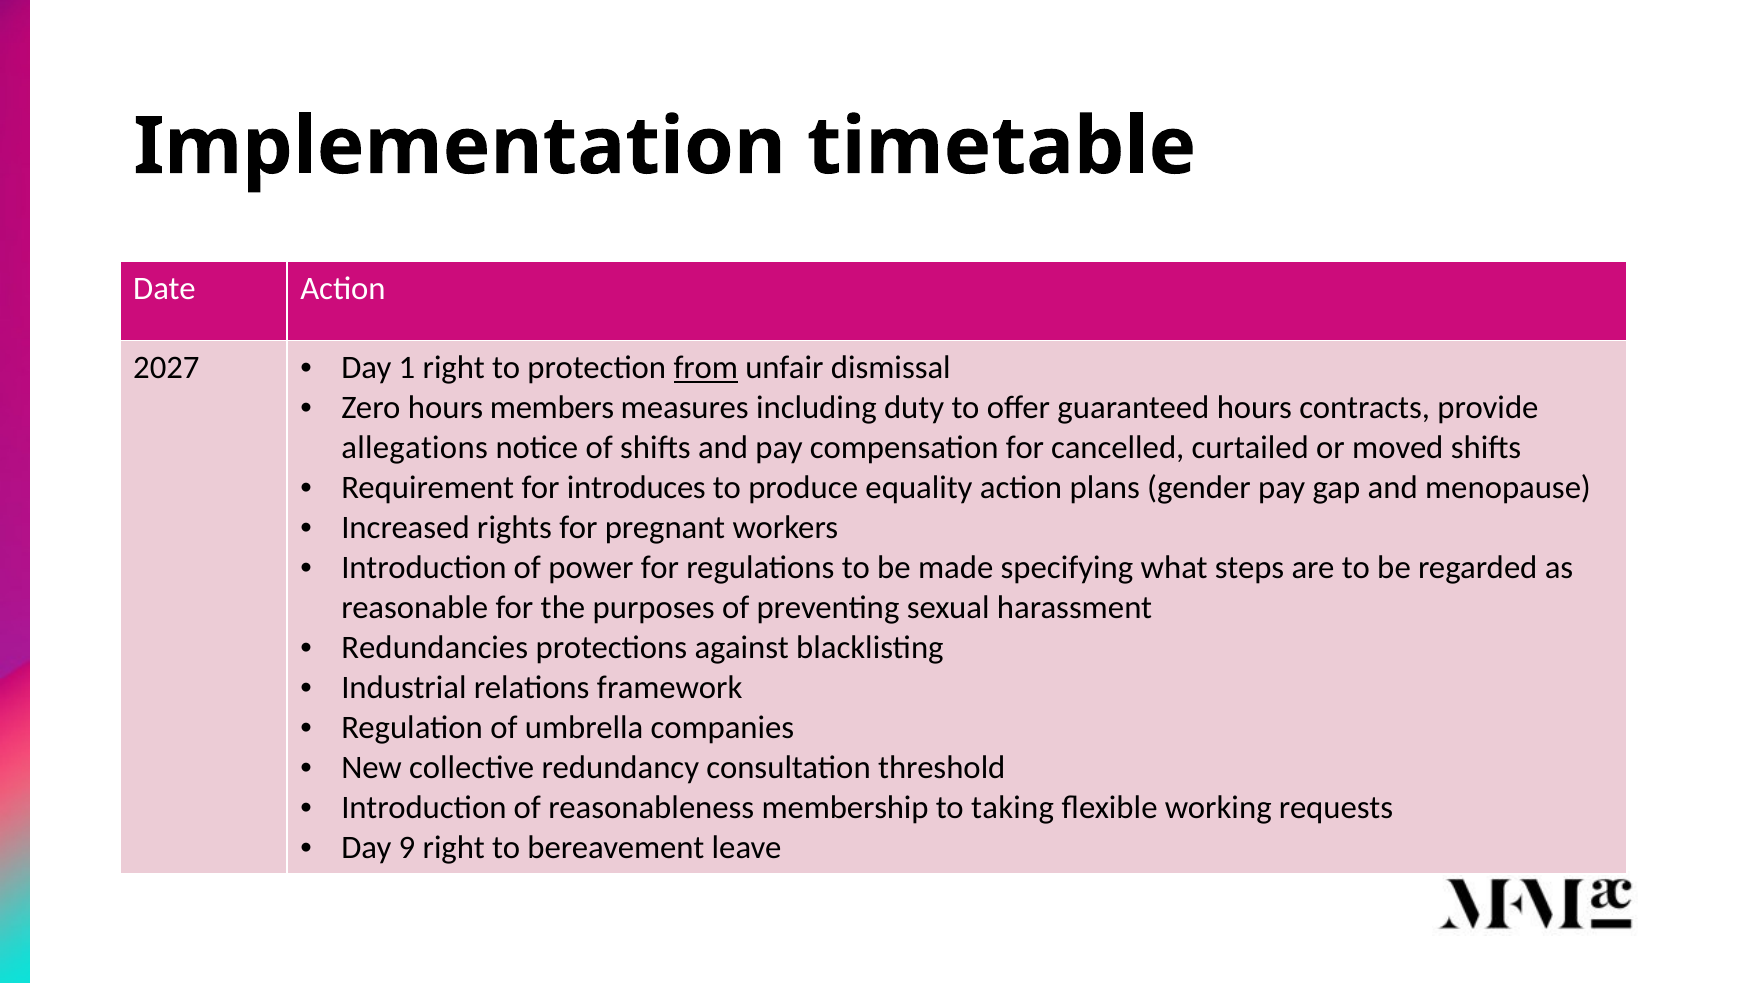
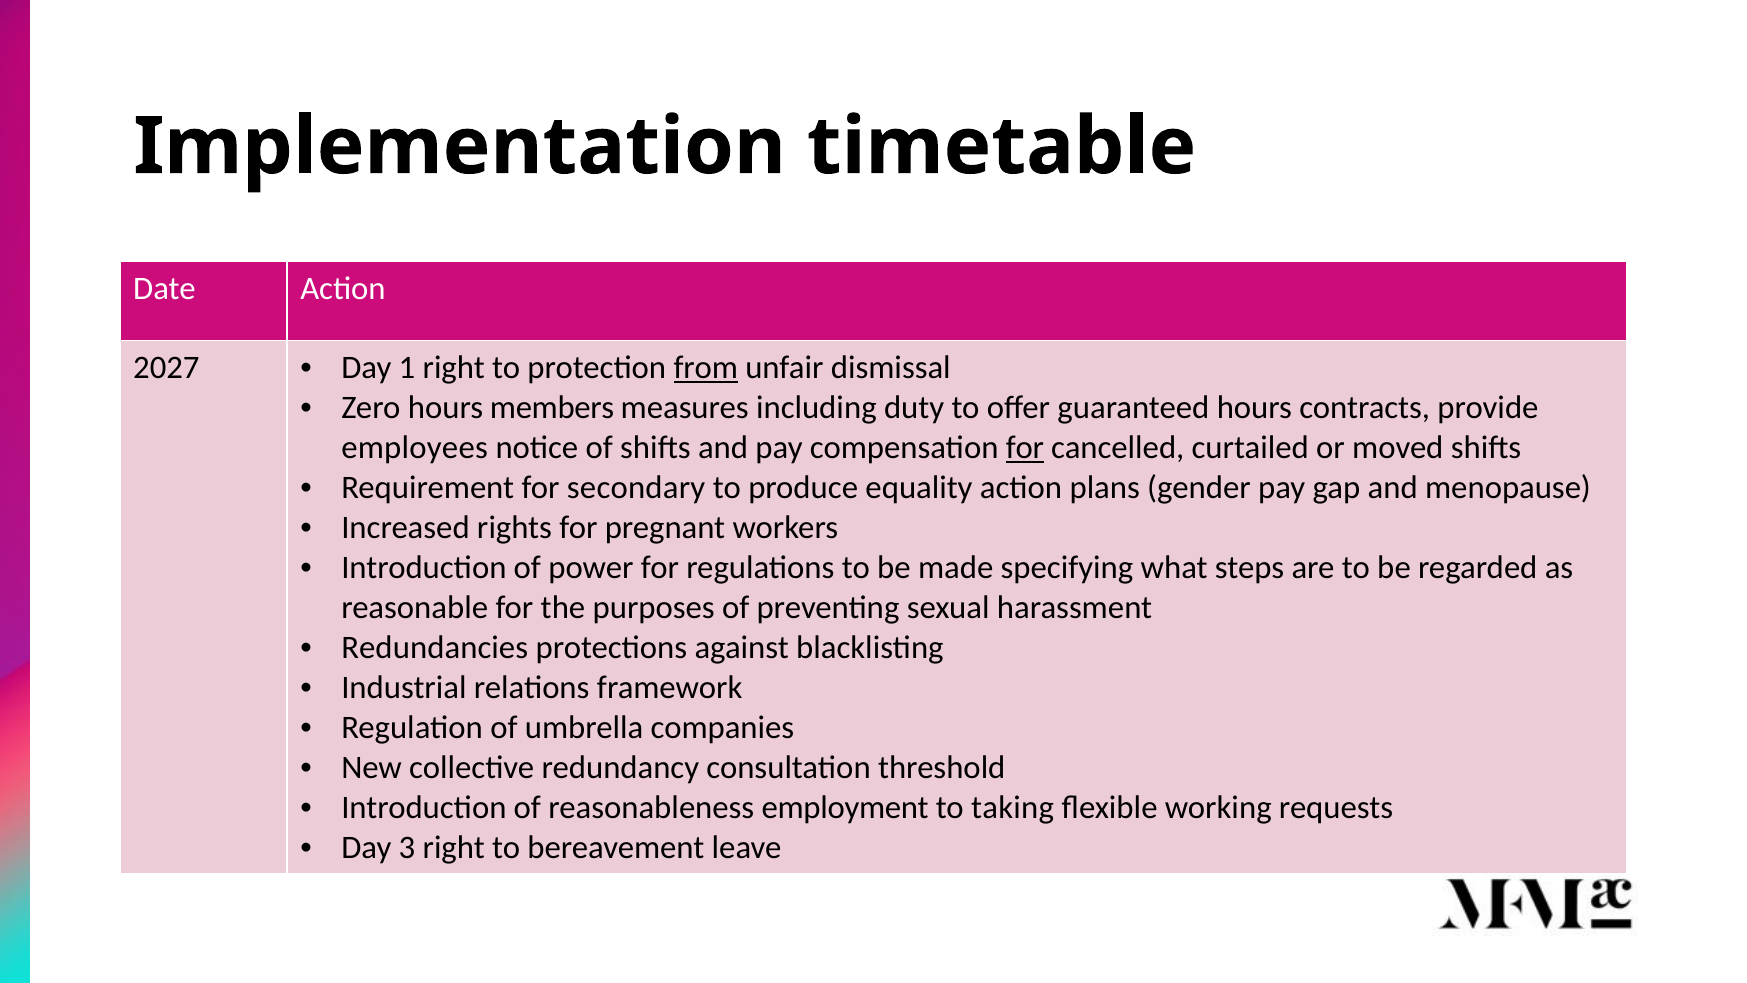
allegations: allegations -> employees (415, 448)
for underline: none -> present (1025, 448)
introduces: introduces -> secondary (636, 487)
membership: membership -> employment (845, 807)
9: 9 -> 3 (407, 847)
